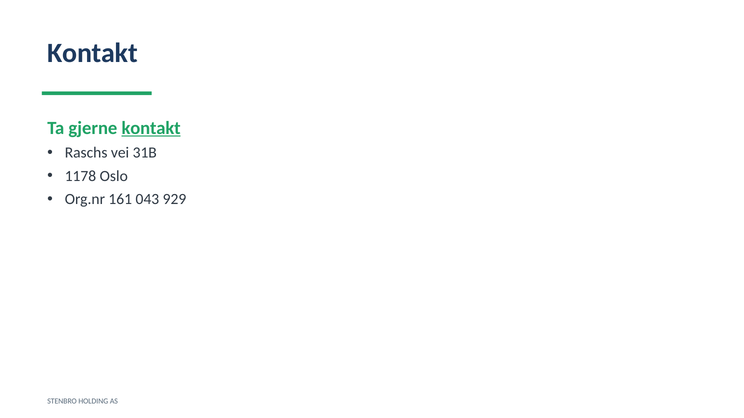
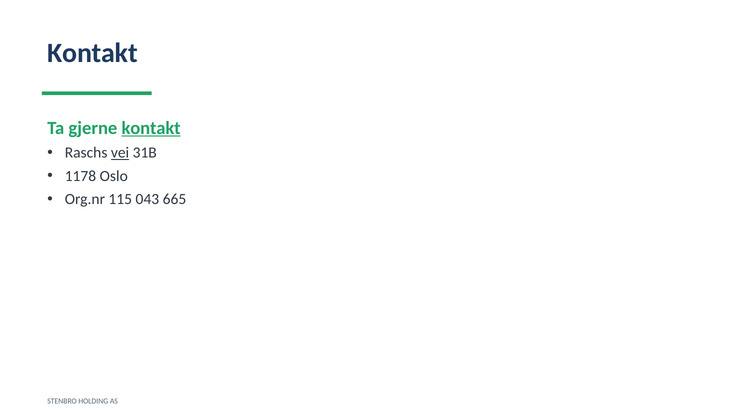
vei underline: none -> present (120, 153)
161: 161 -> 115 (120, 200)
929: 929 -> 665 (175, 200)
